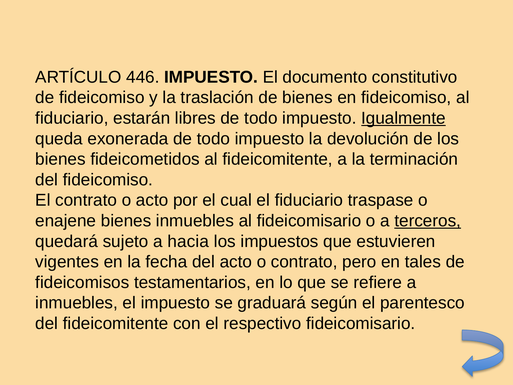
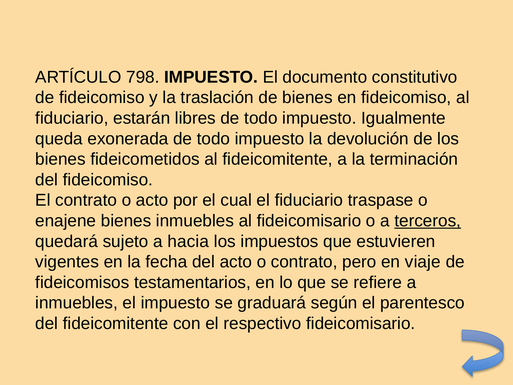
446: 446 -> 798 (143, 77)
Igualmente underline: present -> none (403, 118)
tales: tales -> viaje (423, 262)
